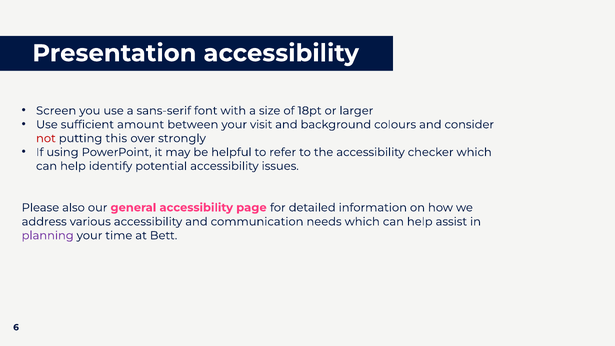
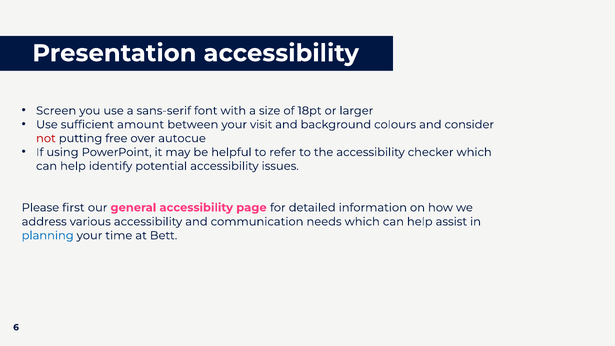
this: this -> free (116, 138)
strongly: strongly -> autocue (182, 138)
also: also -> first (73, 208)
planning colour: purple -> blue (48, 235)
